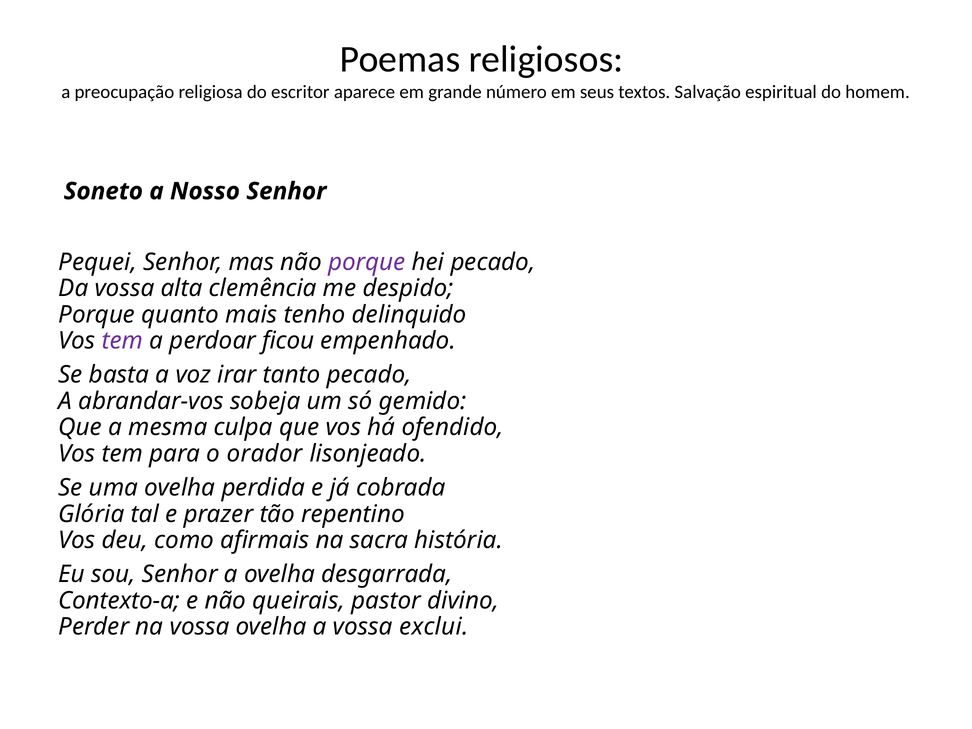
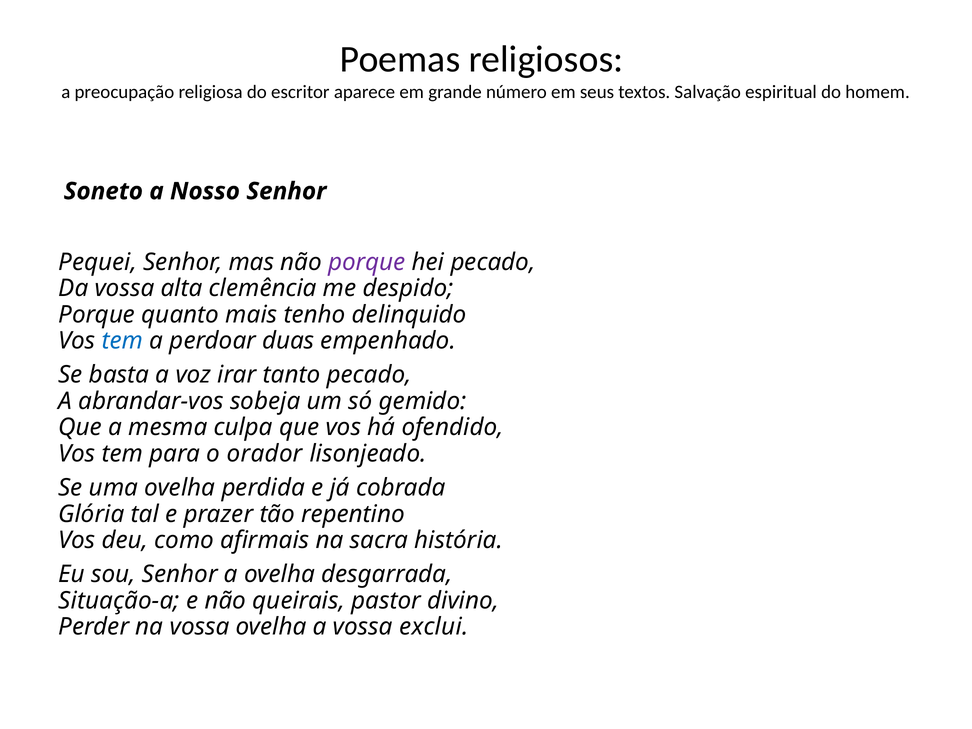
tem colour: purple -> blue (122, 341)
ficou: ficou -> duas (288, 341)
Contexto-a: Contexto-a -> Situação-a (119, 601)
